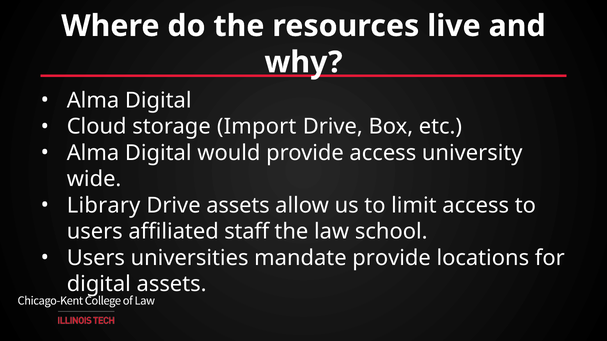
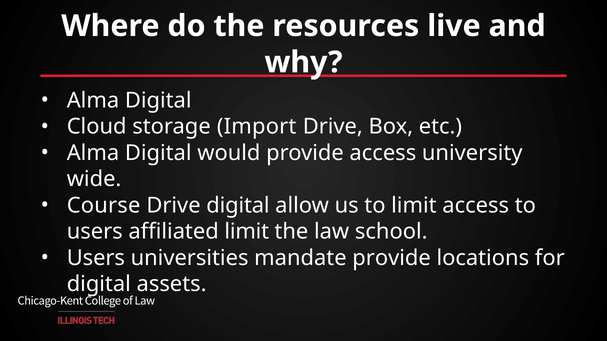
Library: Library -> Course (104, 206)
Drive assets: assets -> digital (238, 206)
affiliated staff: staff -> limit (247, 232)
